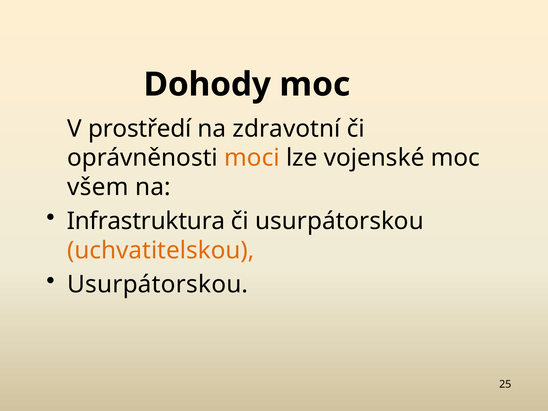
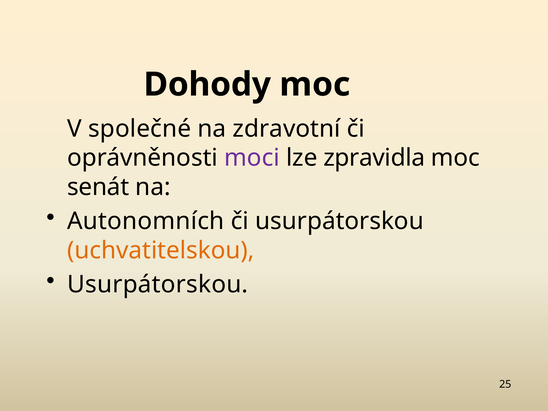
prostředí: prostředí -> společné (140, 129)
moci colour: orange -> purple (252, 158)
vojenské: vojenské -> zpravidla (374, 158)
všem: všem -> senát (98, 187)
Infrastruktura: Infrastruktura -> Autonomních (146, 221)
